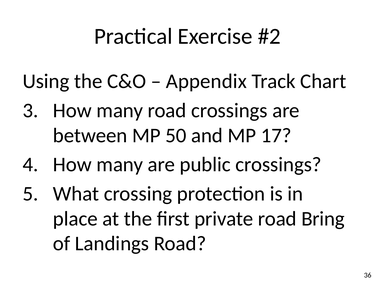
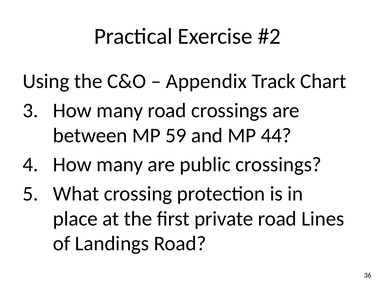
50: 50 -> 59 (176, 136)
17: 17 -> 44 (276, 136)
Bring: Bring -> Lines (323, 219)
